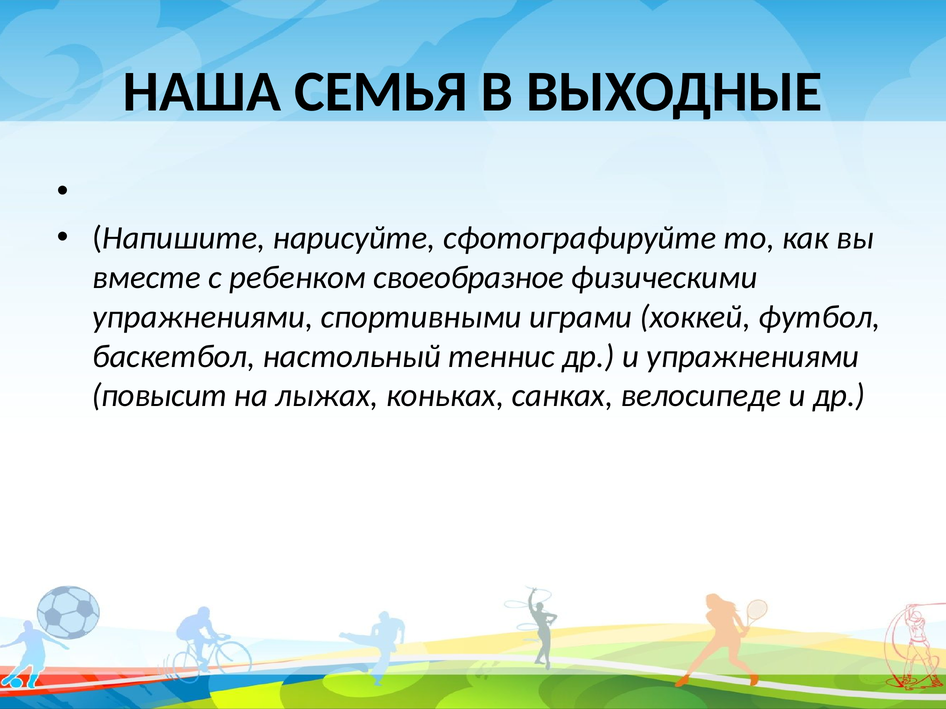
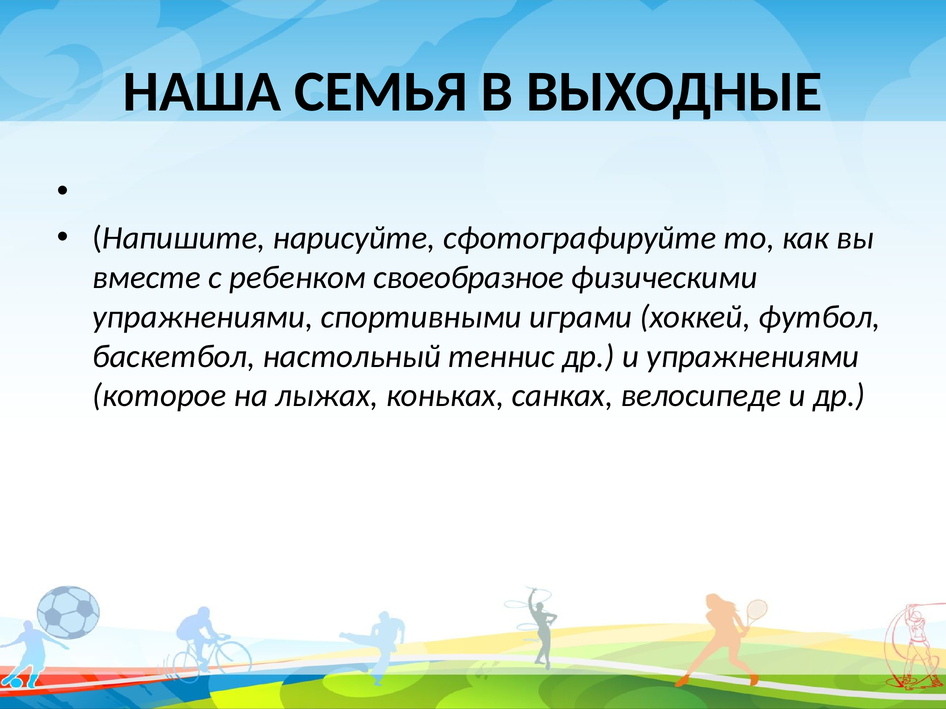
повысит: повысит -> которое (159, 396)
